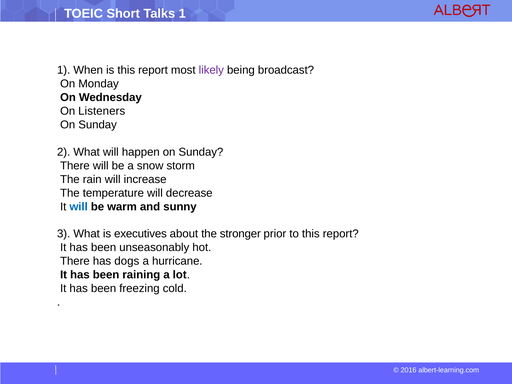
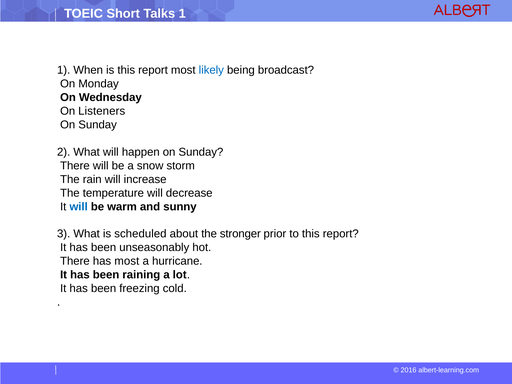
likely colour: purple -> blue (211, 70)
executives: executives -> scheduled (140, 234)
has dogs: dogs -> most (127, 261)
